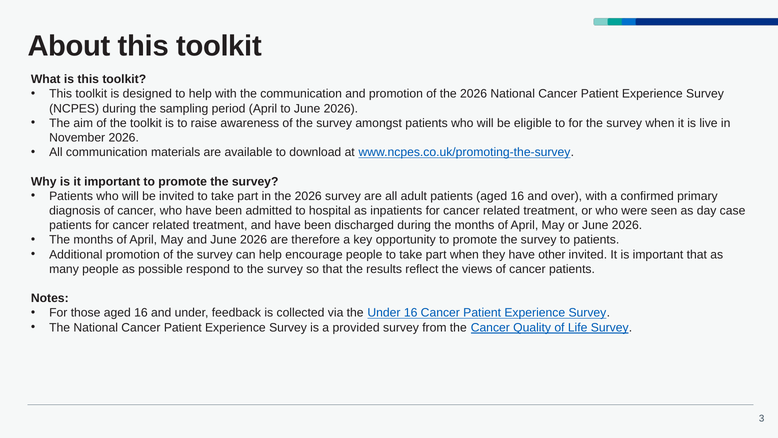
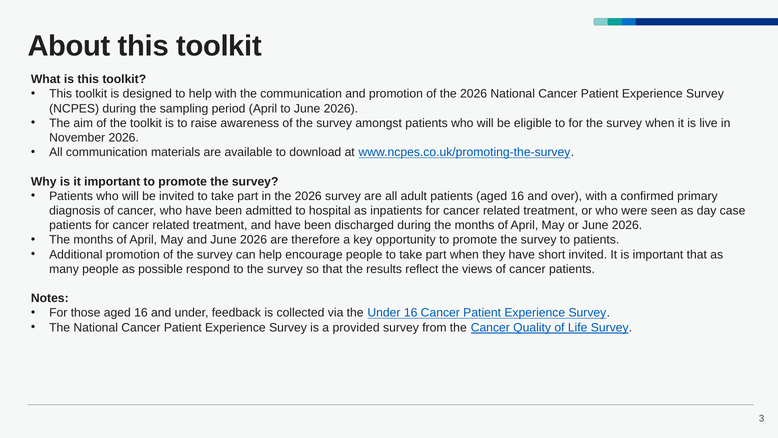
other: other -> short (552, 254)
